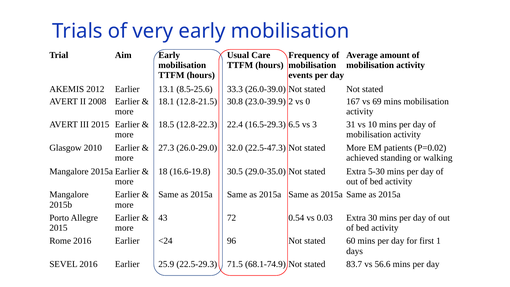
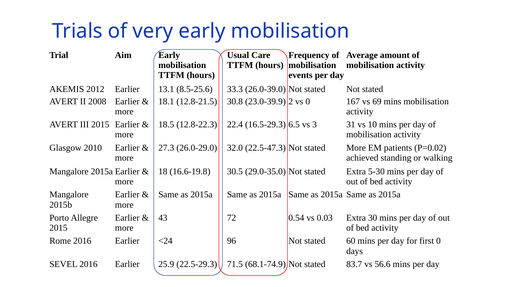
first 1: 1 -> 0 (438, 241)
